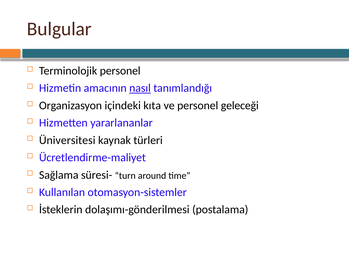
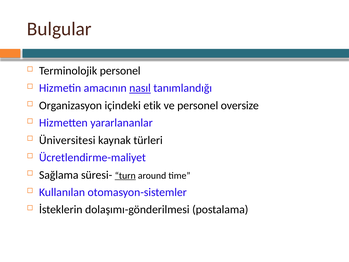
kıta: kıta -> etik (152, 105)
geleceği: geleceği -> oversize (240, 105)
turn underline: none -> present (125, 175)
